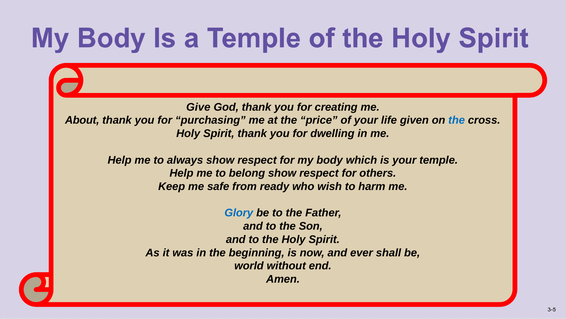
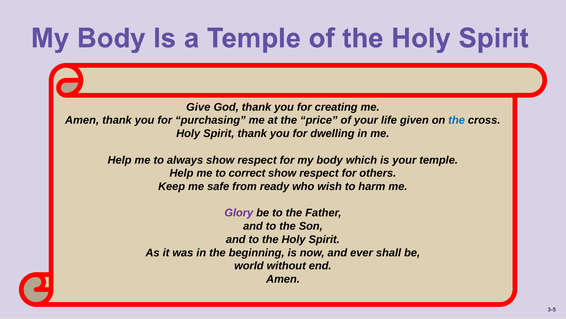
About: About -> Amen (82, 120)
belong: belong -> correct (247, 173)
Glory colour: blue -> purple (239, 213)
